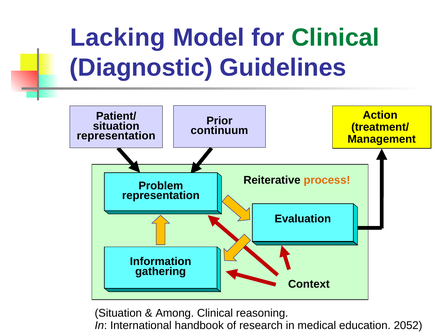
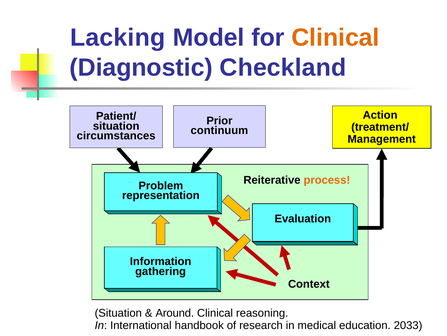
Clinical colour: green -> orange (335, 38)
Guidelines: Guidelines -> Checkland (283, 67)
representation: representation -> circumstances (116, 136)
Among: Among -> Around (175, 313)
2052: 2052 -> 2033 (408, 325)
